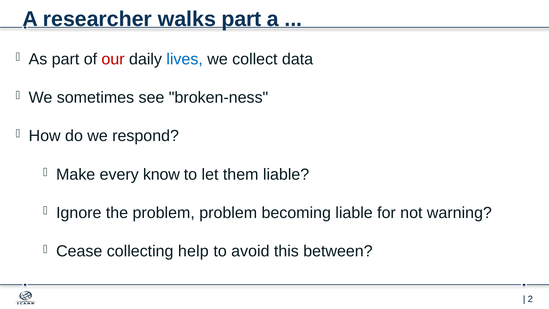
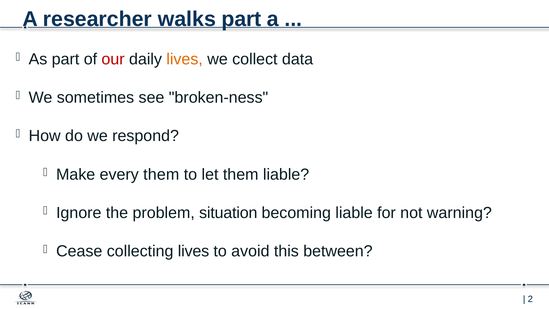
lives colour: blue -> orange (185, 59)
every know: know -> them (161, 174)
problem problem: problem -> situation (228, 213)
collecting help: help -> lives (194, 251)
